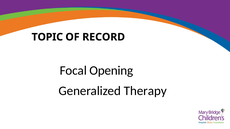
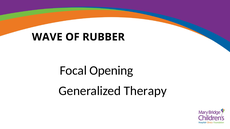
TOPIC: TOPIC -> WAVE (47, 37)
RECORD: RECORD -> RUBBER (104, 37)
